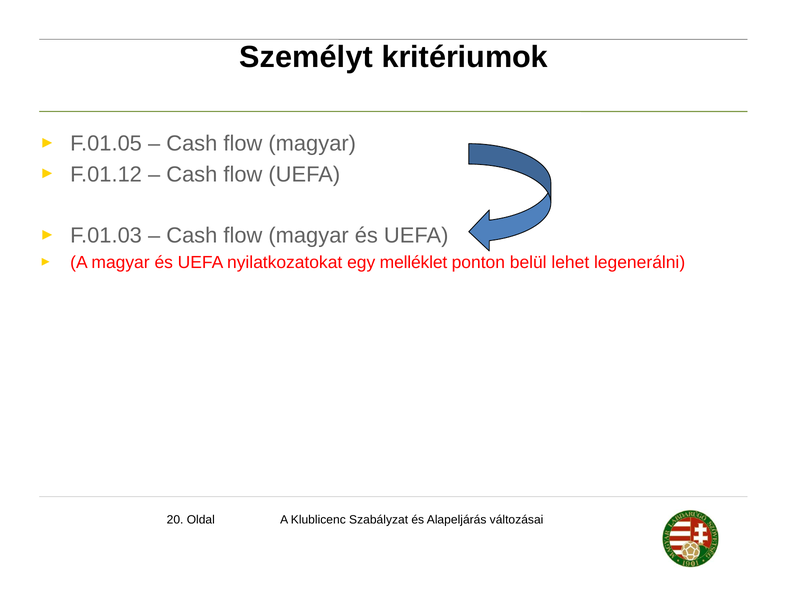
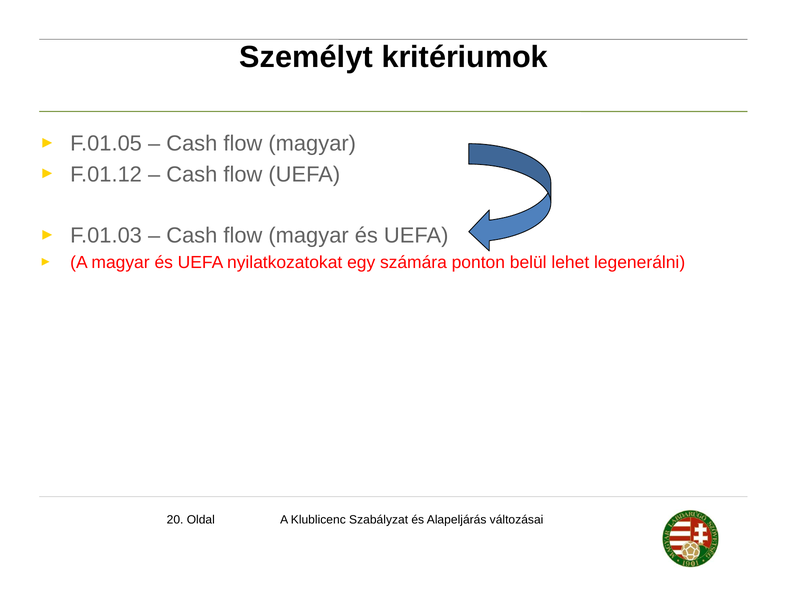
melléklet: melléklet -> számára (413, 262)
